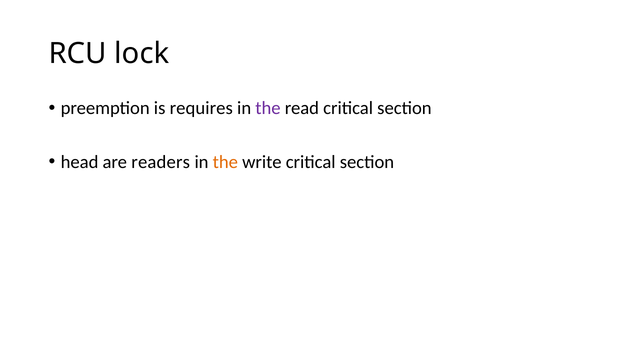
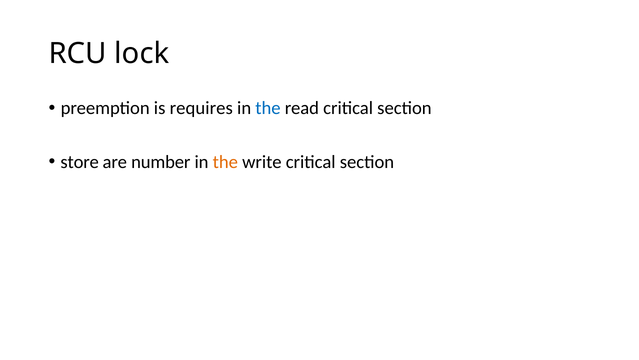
the colour: purple -> blue (268, 108)
head: head -> store (80, 162)
readers: readers -> number (161, 162)
